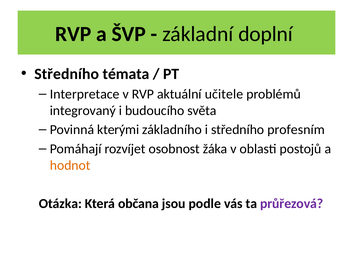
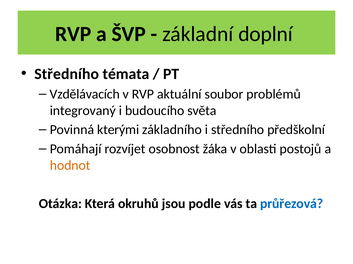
Interpretace: Interpretace -> Vzdělávacích (85, 94)
učitele: učitele -> soubor (224, 94)
profesním: profesním -> předškolní (296, 130)
občana: občana -> okruhů (138, 204)
průřezová colour: purple -> blue (292, 204)
